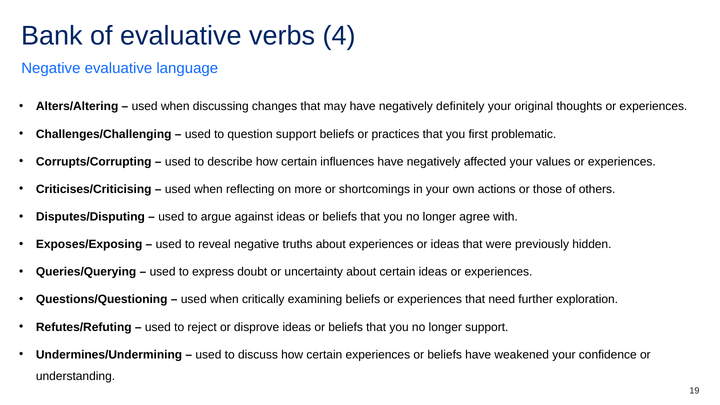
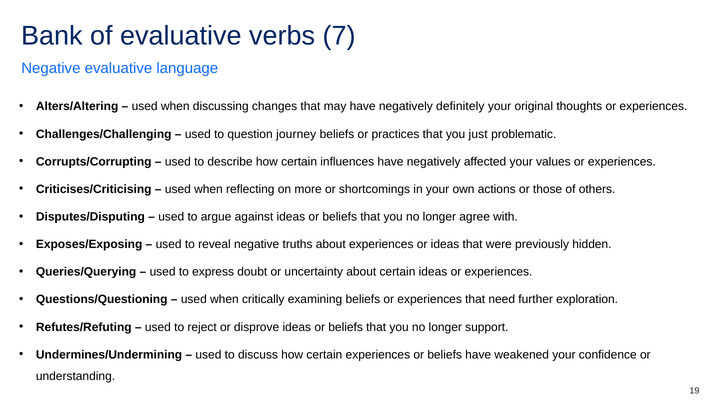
4: 4 -> 7 (339, 36)
question support: support -> journey (296, 134)
first: first -> just (478, 134)
